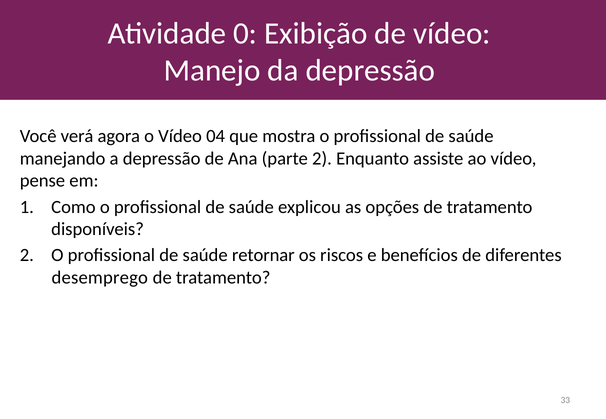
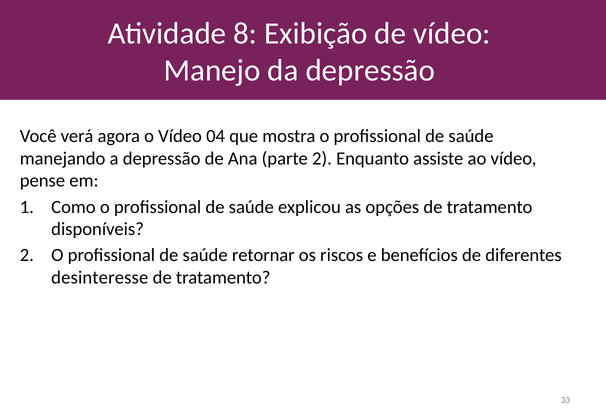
0: 0 -> 8 (245, 34)
desemprego: desemprego -> desinteresse (100, 278)
